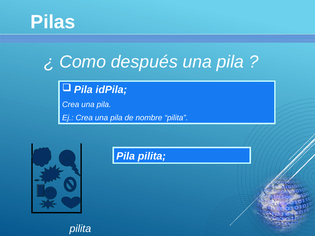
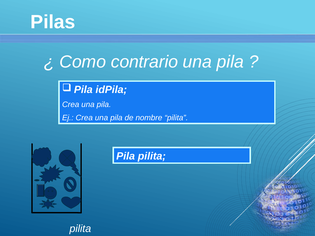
después: después -> contrario (144, 62)
